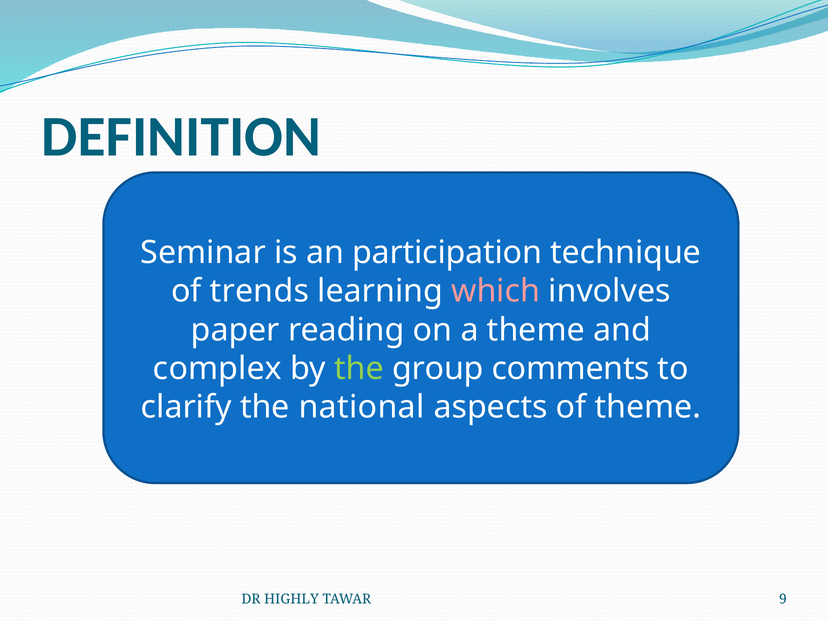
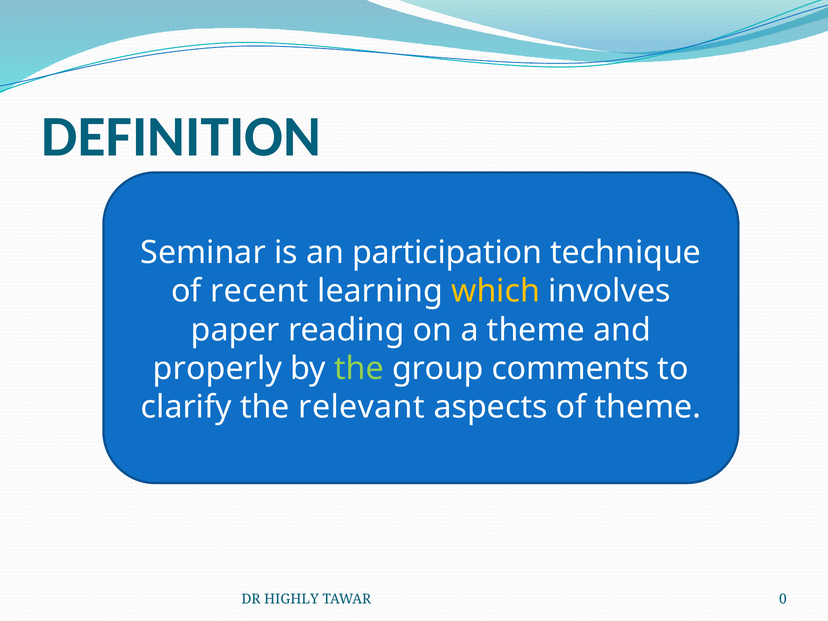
trends: trends -> recent (259, 291)
which colour: pink -> yellow (496, 291)
complex: complex -> properly (217, 369)
national: national -> relevant (362, 407)
9: 9 -> 0 (783, 599)
